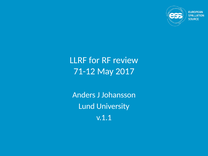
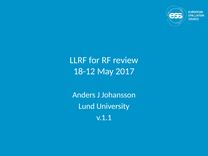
71-12: 71-12 -> 18-12 (84, 71)
